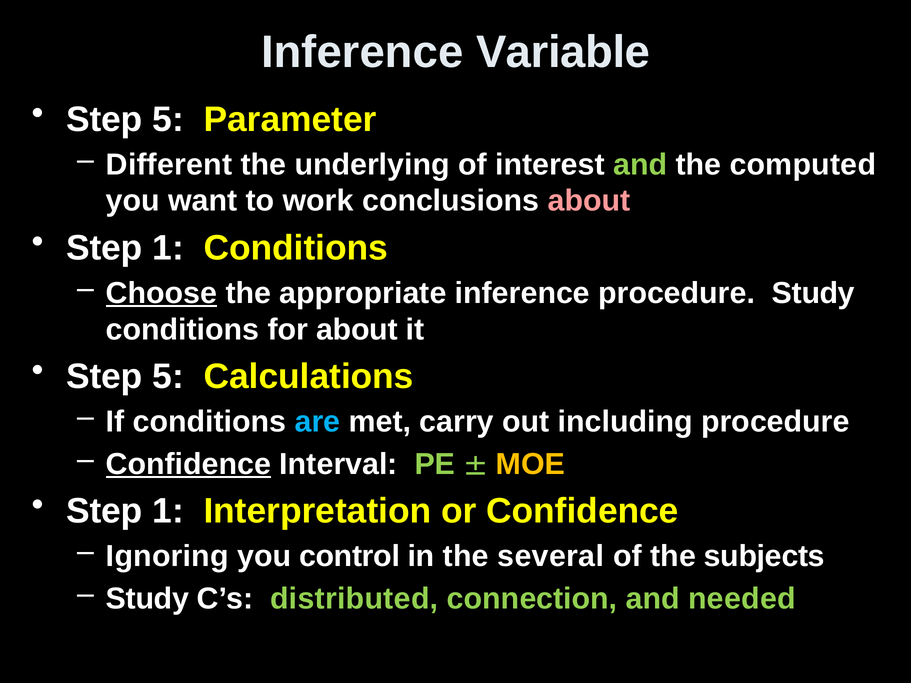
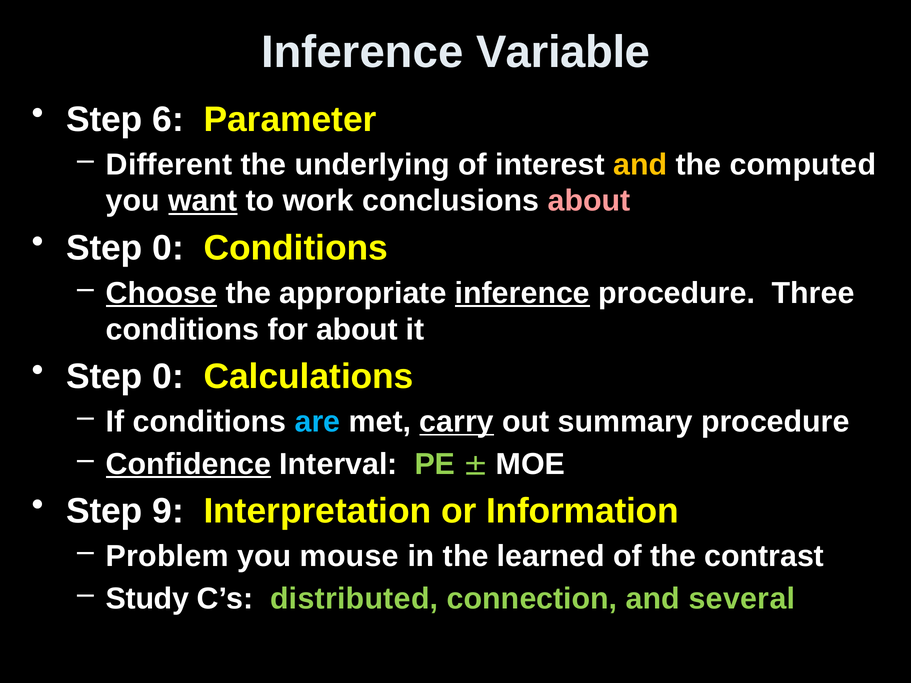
5: 5 -> 6 (168, 119)
and colour: light green -> yellow (640, 165)
want underline: none -> present (203, 201)
1: 1 -> 0 (168, 248)
inference underline: none -> present (522, 293)
procedure Study: Study -> Three (813, 293)
5: 5 -> 0 (168, 377)
carry underline: none -> present (457, 422)
including: including -> summary (625, 422)
MOE colour: yellow -> white (530, 464)
1: 1 -> 9 (168, 511)
or Confidence: Confidence -> Information (583, 511)
Ignoring: Ignoring -> Problem (167, 556)
control: control -> mouse (349, 556)
several: several -> learned (551, 556)
subjects: subjects -> contrast (764, 556)
needed: needed -> several (742, 599)
